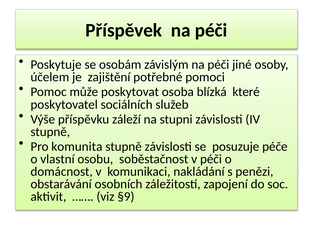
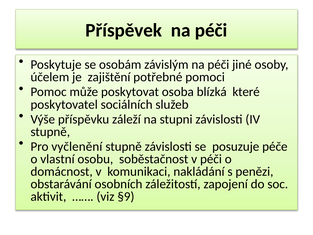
komunita: komunita -> vyčlenění (77, 146)
